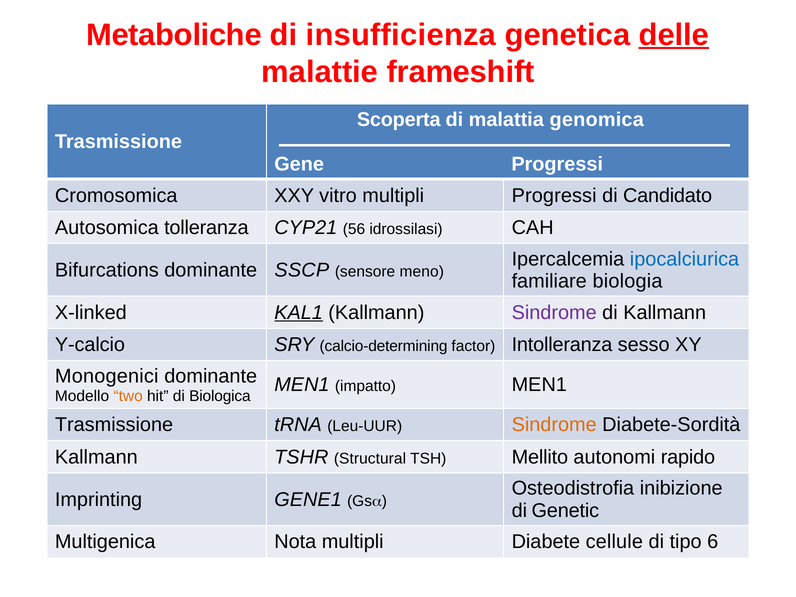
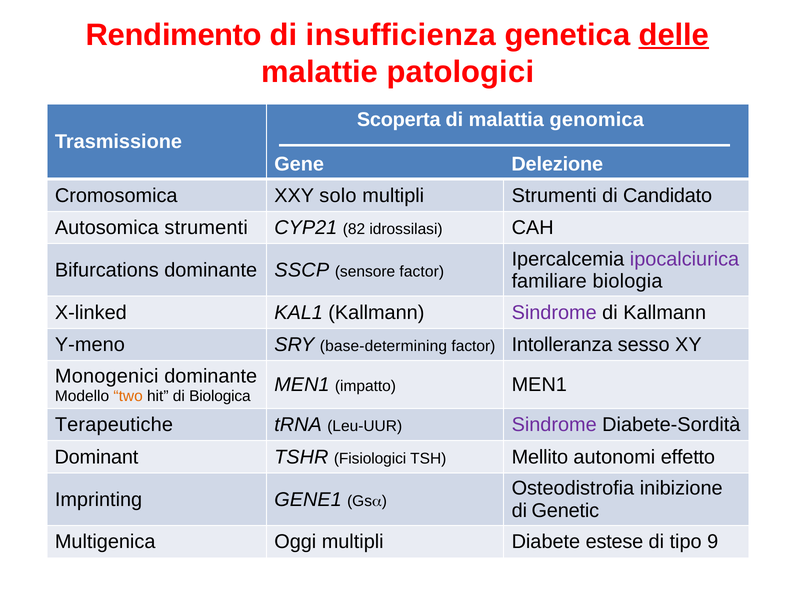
Metaboliche: Metaboliche -> Rendimento (174, 35)
frameshift: frameshift -> patologici (460, 72)
Gene Progressi: Progressi -> Delezione (557, 164)
vitro: vitro -> solo (338, 195)
multipli Progressi: Progressi -> Strumenti (554, 195)
Autosomica tolleranza: tolleranza -> strumenti (206, 228)
56: 56 -> 82 (354, 229)
ipocalciurica colour: blue -> purple (685, 259)
sensore meno: meno -> factor (422, 272)
KAL1 underline: present -> none (299, 313)
Y-calcio: Y-calcio -> Y-meno (90, 345)
calcio-determining: calcio-determining -> base-determining (383, 346)
Trasmissione: Trasmissione -> Terapeutiche (114, 425)
Sindrome colour: orange -> purple (554, 425)
Kallmann: Kallmann -> Dominant (96, 457)
Structural: Structural -> Fisiologici (370, 459)
rapido: rapido -> effetto (688, 457)
Nota: Nota -> Oggi (295, 542)
cellule: cellule -> estese (614, 542)
6: 6 -> 9 (713, 542)
